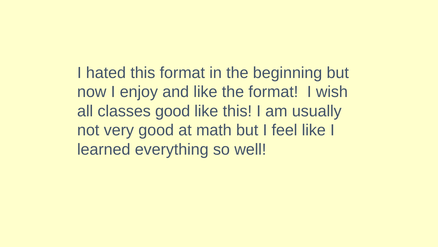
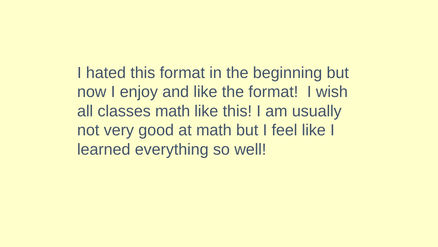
classes good: good -> math (173, 111)
